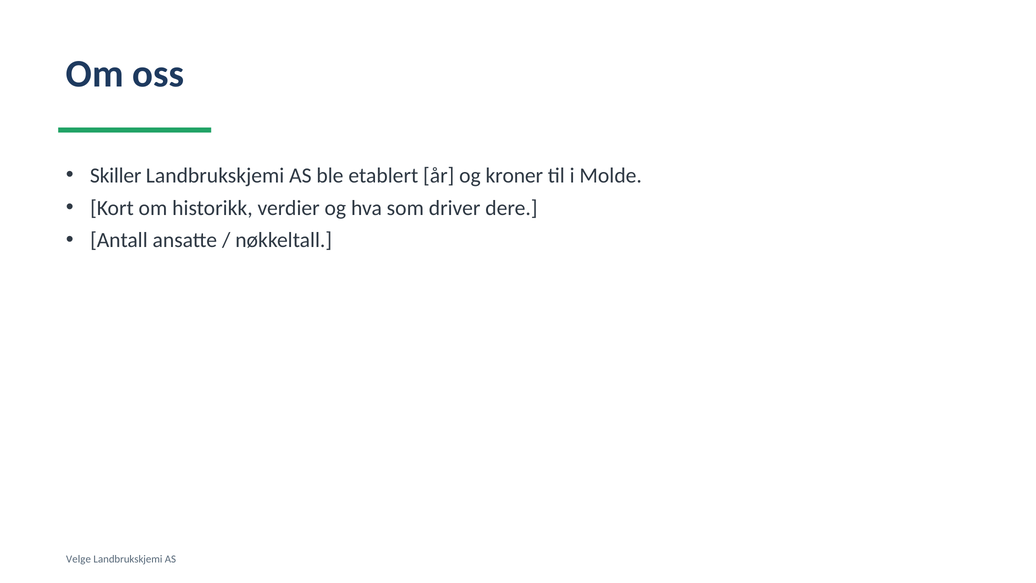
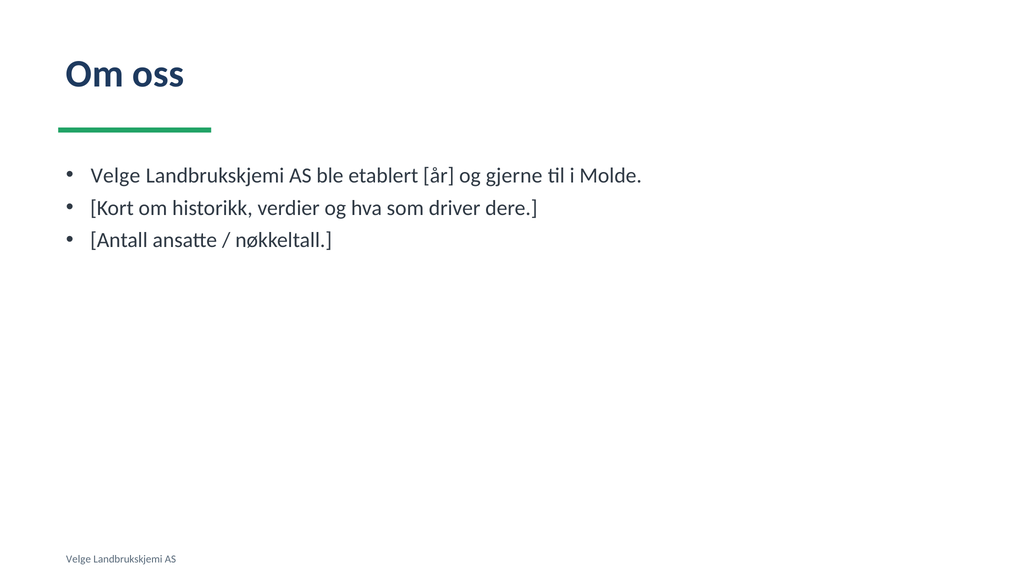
Skiller: Skiller -> Velge (115, 175)
kroner: kroner -> gjerne (514, 175)
